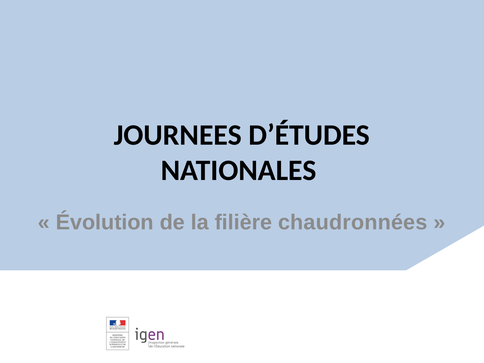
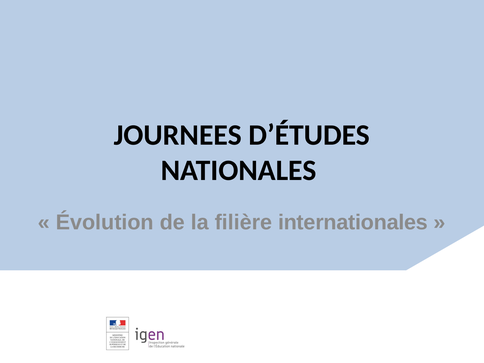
chaudronnées: chaudronnées -> internationales (353, 222)
